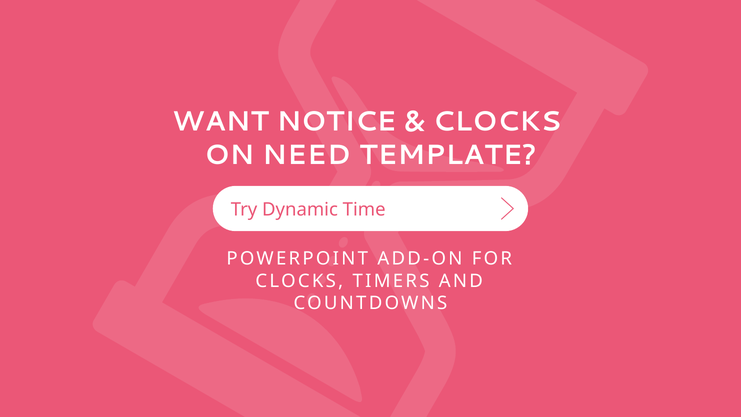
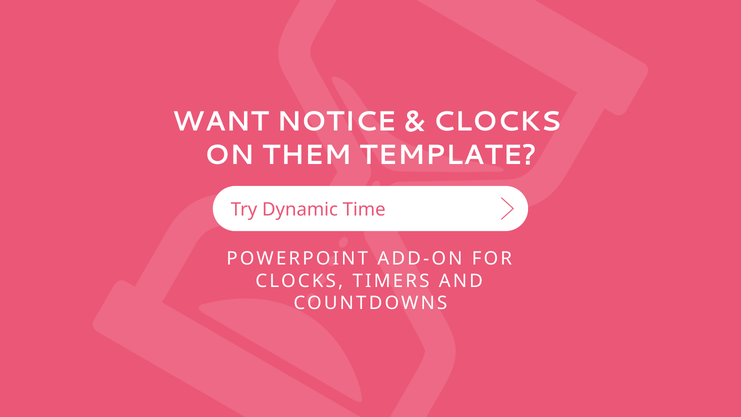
NEED: NEED -> THEM (307, 155)
